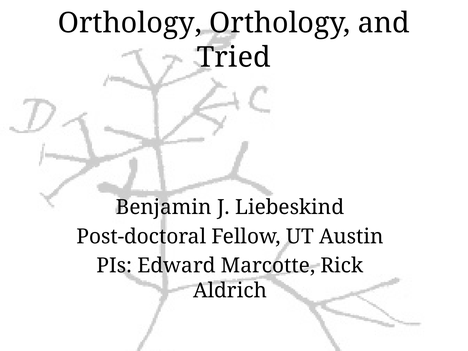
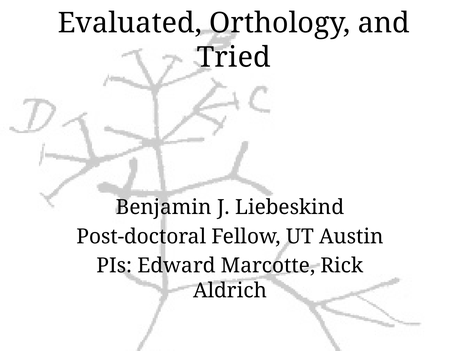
Orthology: Orthology -> Evaluated (130, 23)
